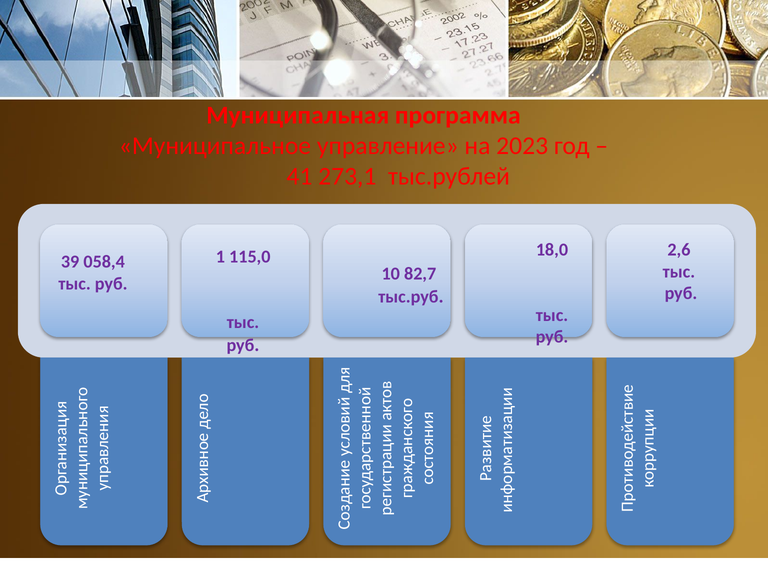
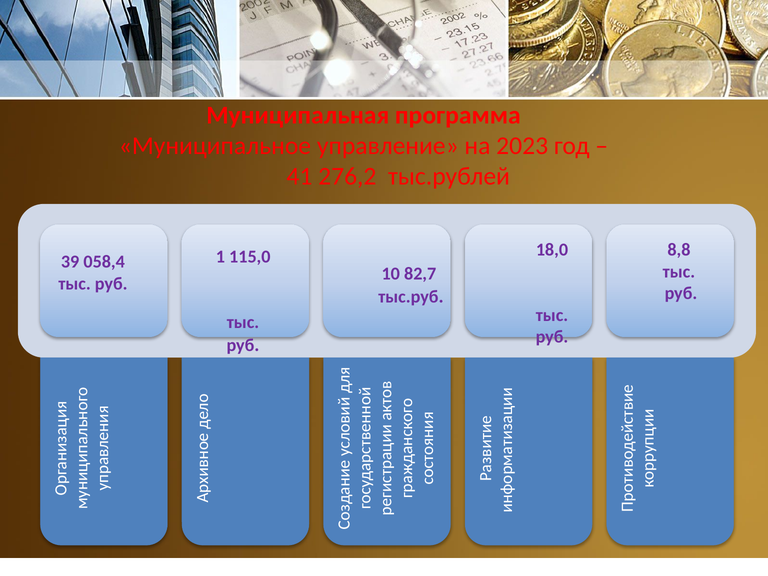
273,1: 273,1 -> 276,2 (347, 177)
2,6: 2,6 -> 8,8 (679, 250)
